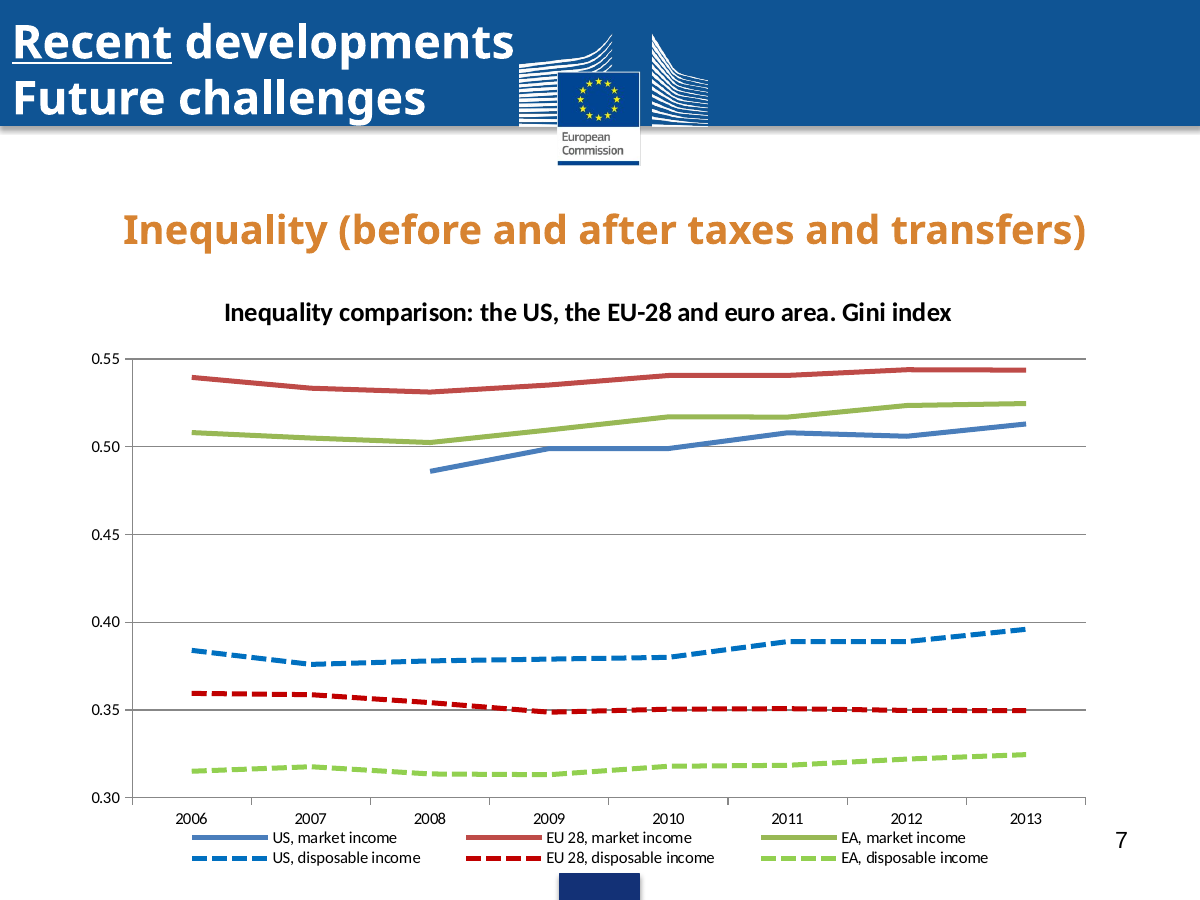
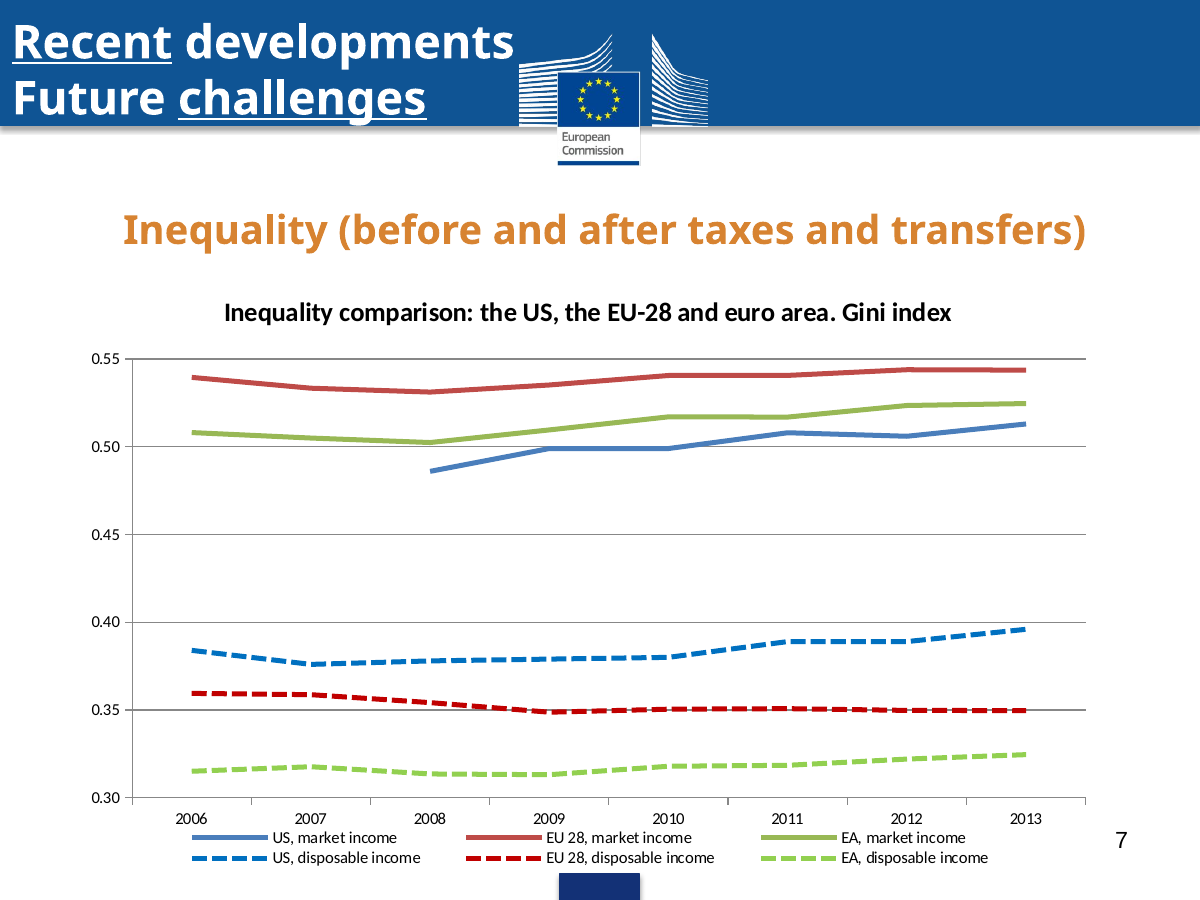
challenges underline: none -> present (302, 99)
